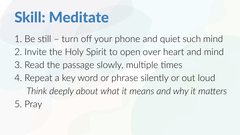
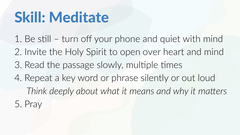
such: such -> with (192, 39)
